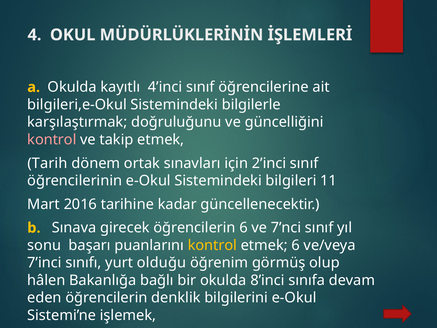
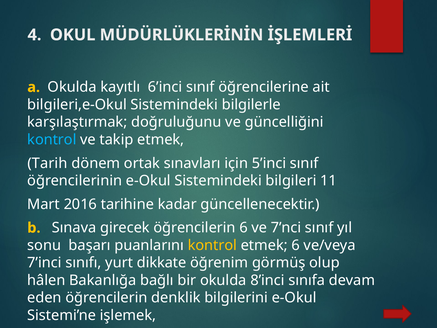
4’inci: 4’inci -> 6’inci (165, 87)
kontrol colour: pink -> light blue (52, 140)
2’inci: 2’inci -> 5’inci (269, 163)
olduğu: olduğu -> dikkate (162, 263)
